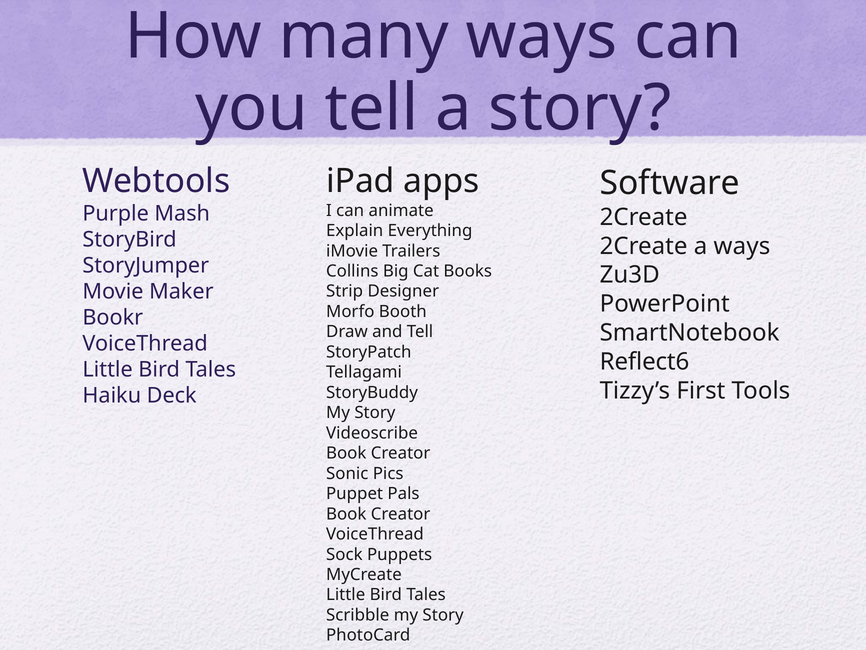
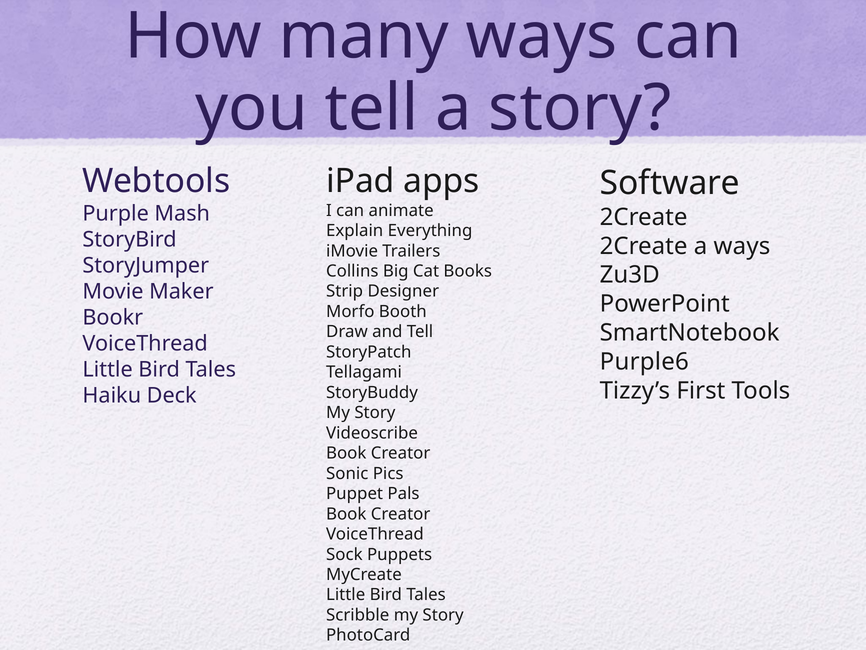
Reflect6: Reflect6 -> Purple6 (644, 362)
